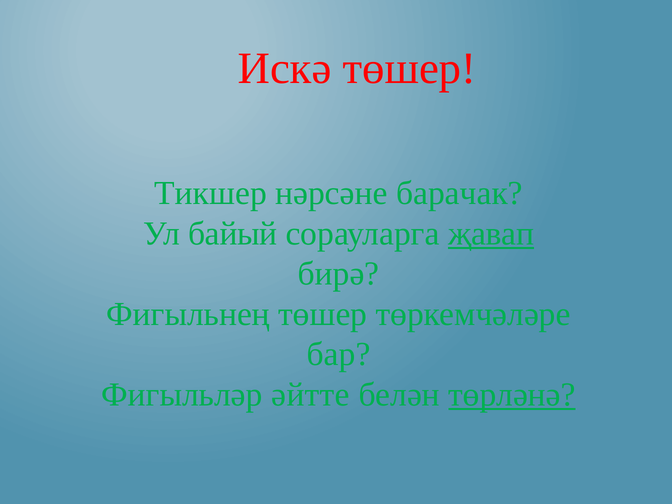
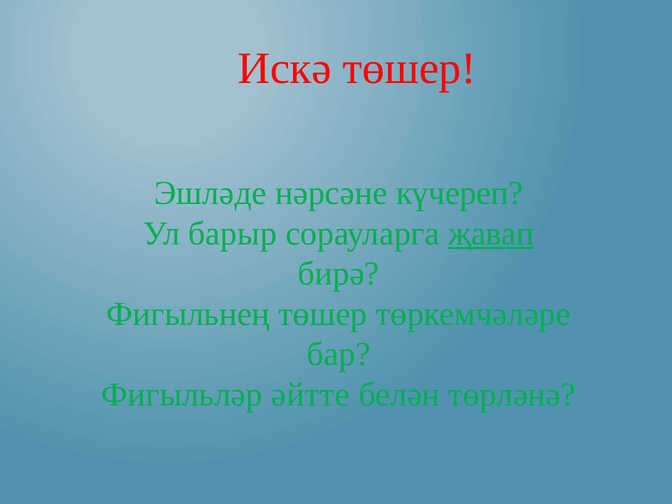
Тикшер: Тикшер -> Эшләде (210, 193)
барачак: барачак -> күчереп (460, 193)
байый: байый -> барыр (233, 233)
төрләнә underline: present -> none (512, 395)
